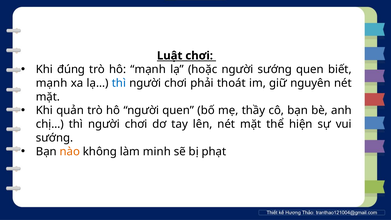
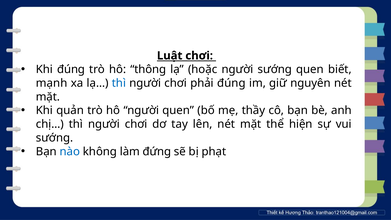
hô mạnh: mạnh -> thông (148, 69)
phải thoát: thoát -> đúng (231, 83)
nào colour: orange -> blue (70, 152)
minh: minh -> đứng (157, 152)
